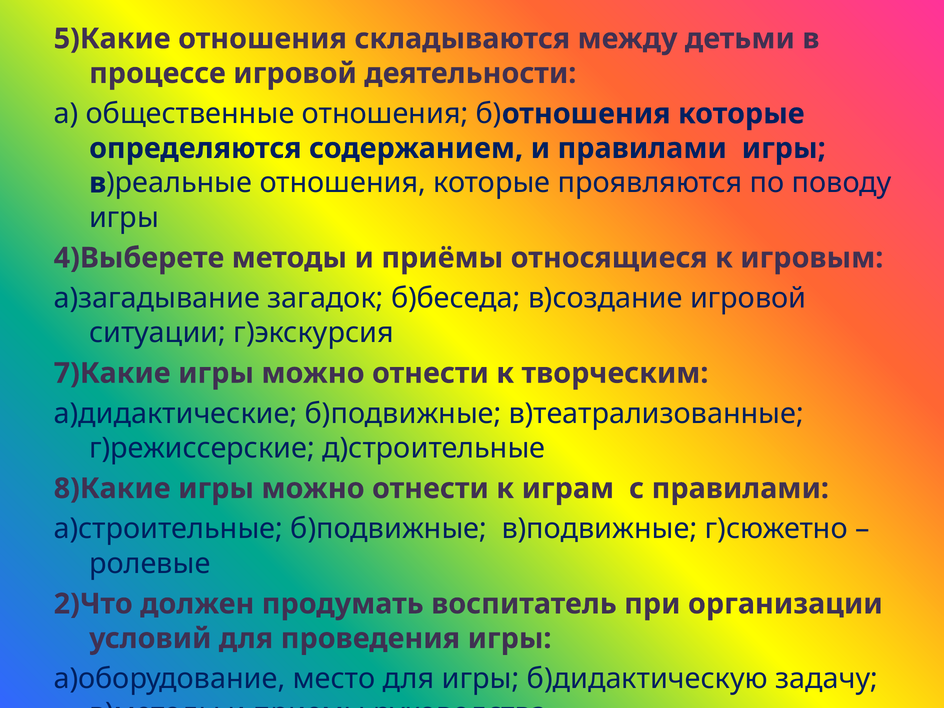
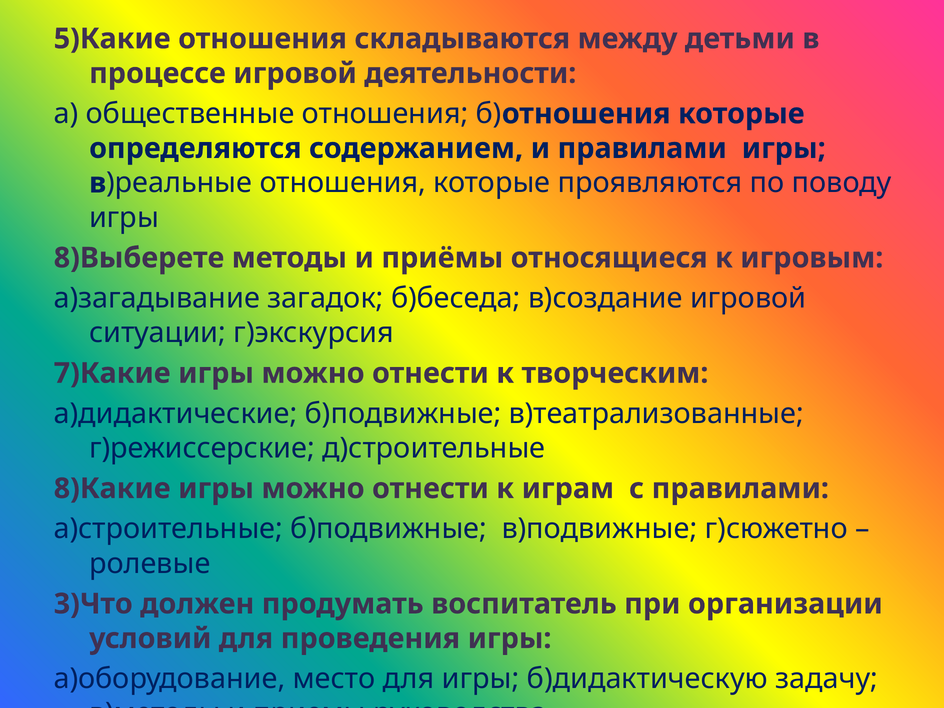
4)Выберете: 4)Выберете -> 8)Выберете (139, 258)
2)Что: 2)Что -> 3)Что (93, 604)
